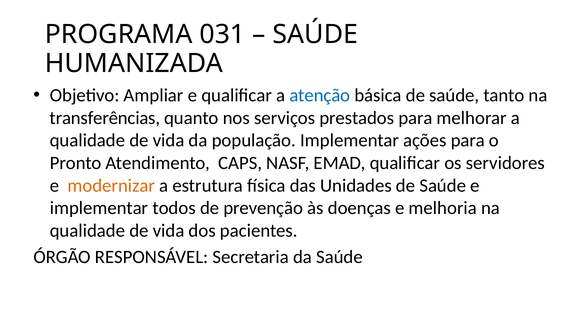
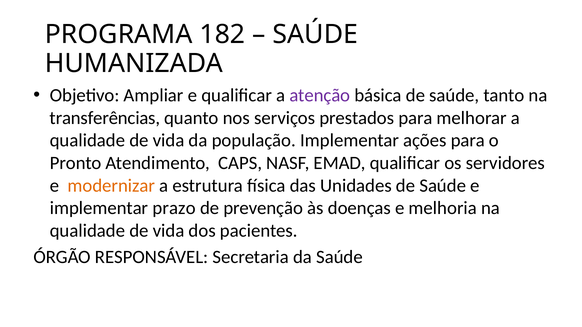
031: 031 -> 182 (222, 35)
atenção colour: blue -> purple (320, 95)
todos: todos -> prazo (174, 208)
